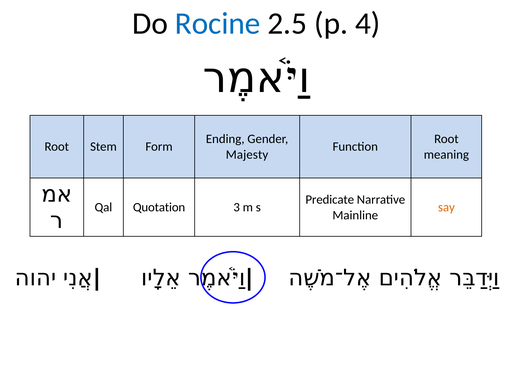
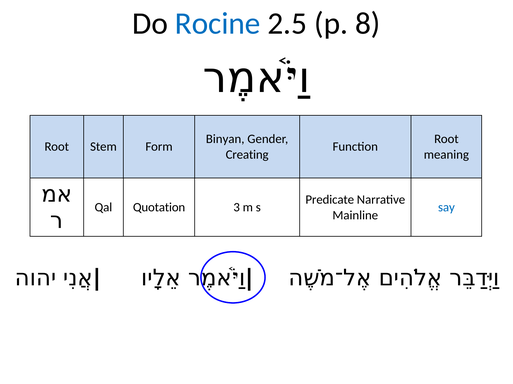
4: 4 -> 8 (368, 24)
Ending: Ending -> Binyan (225, 139)
Majesty: Majesty -> Creating (247, 155)
say colour: orange -> blue (446, 208)
